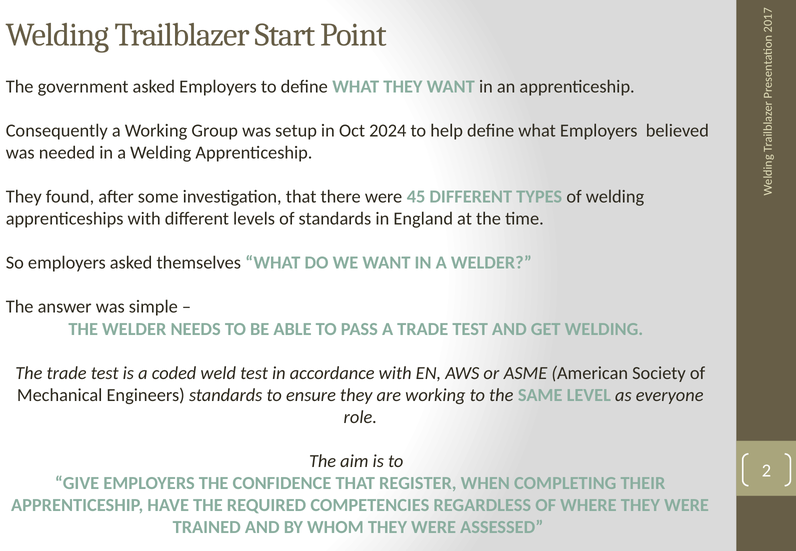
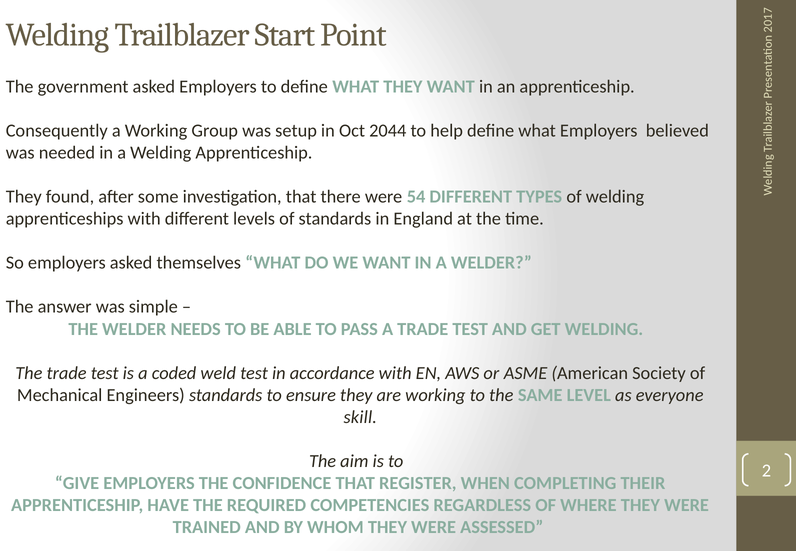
2024: 2024 -> 2044 (388, 131)
45: 45 -> 54 (416, 197)
role: role -> skill (360, 417)
